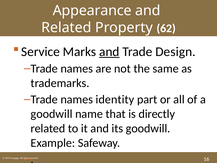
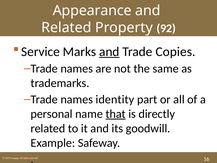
62: 62 -> 92 (166, 28)
Design: Design -> Copies (176, 52)
goodwill: goodwill -> personal (52, 114)
that underline: none -> present (116, 114)
